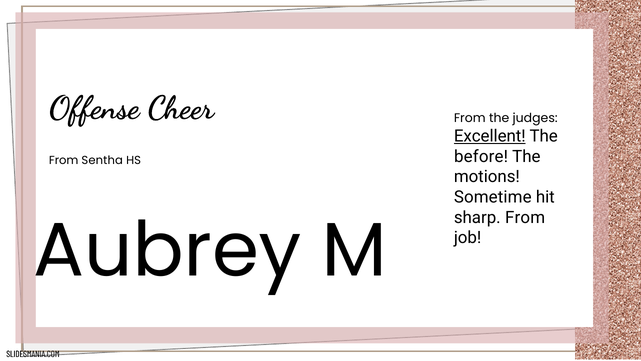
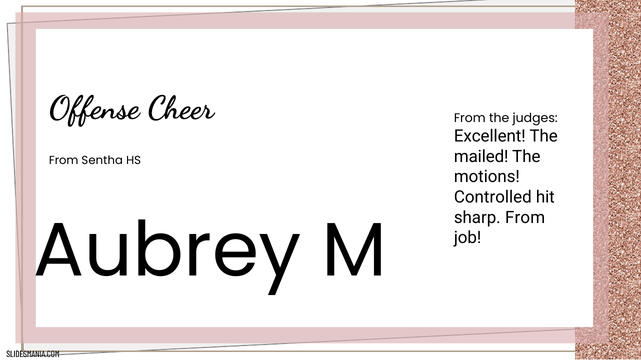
Excellent underline: present -> none (490, 136)
before: before -> mailed (481, 156)
Sometime: Sometime -> Controlled (493, 197)
